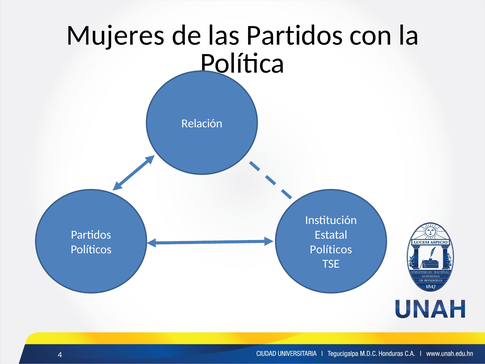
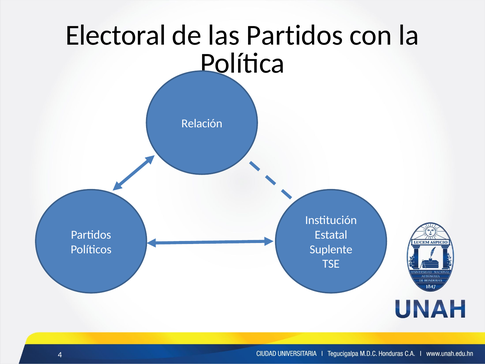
Mujeres: Mujeres -> Electoral (116, 35)
Políticos: Políticos -> Suplente (331, 249)
